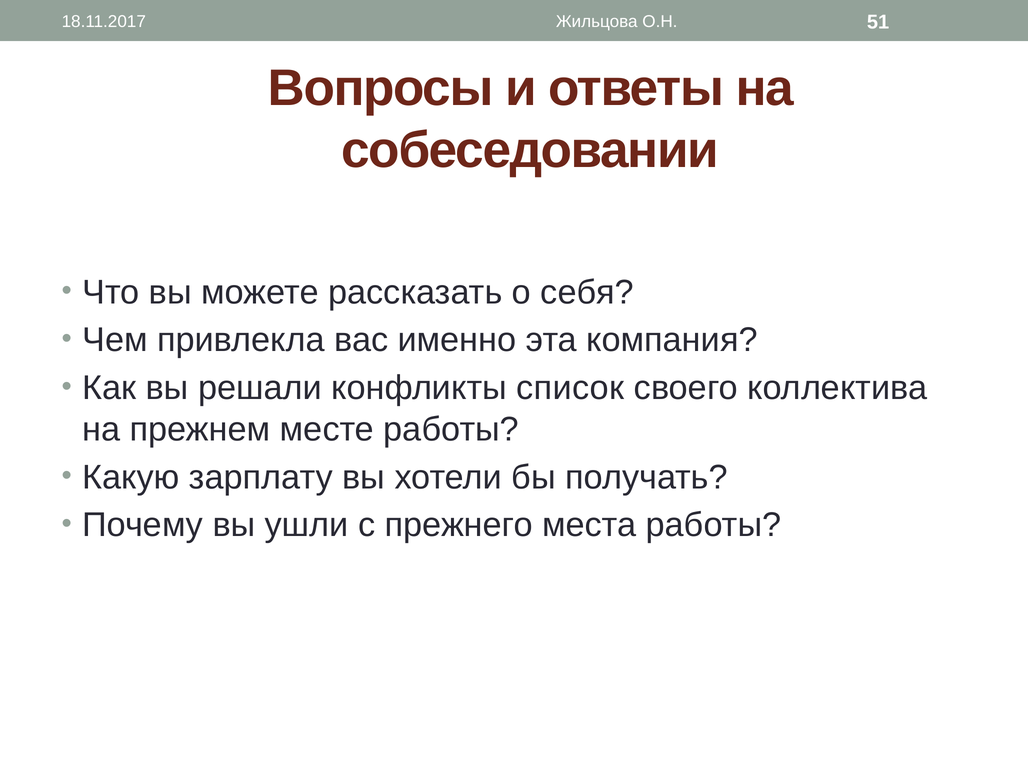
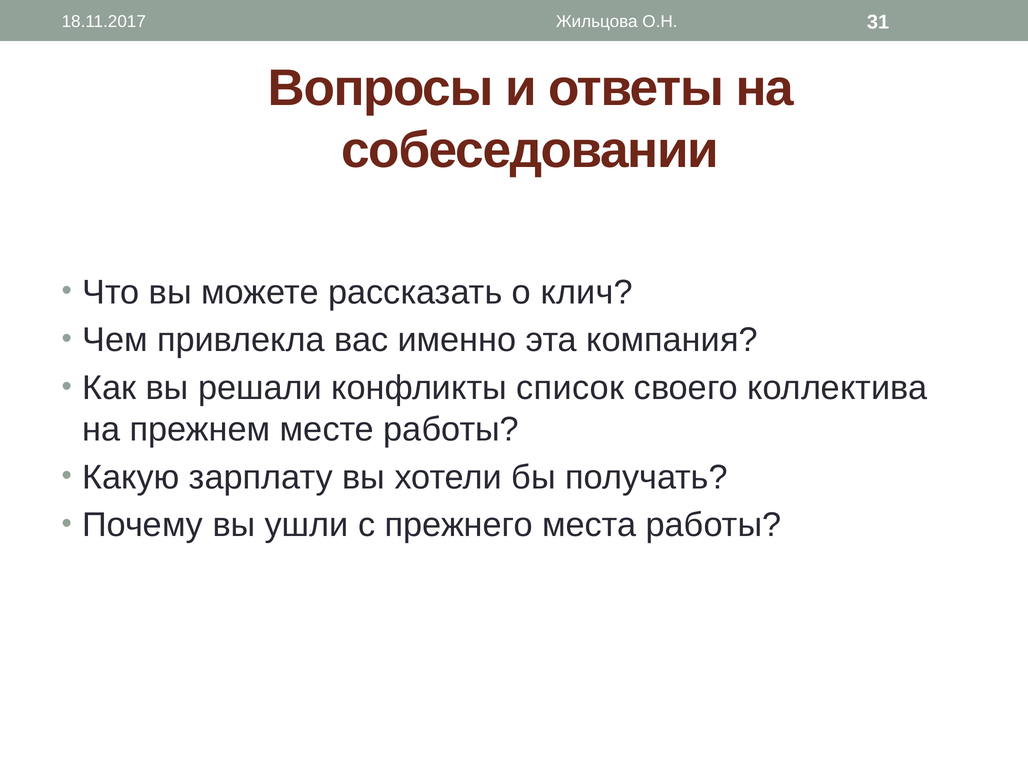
51: 51 -> 31 (878, 22)
себя: себя -> клич (587, 292)
